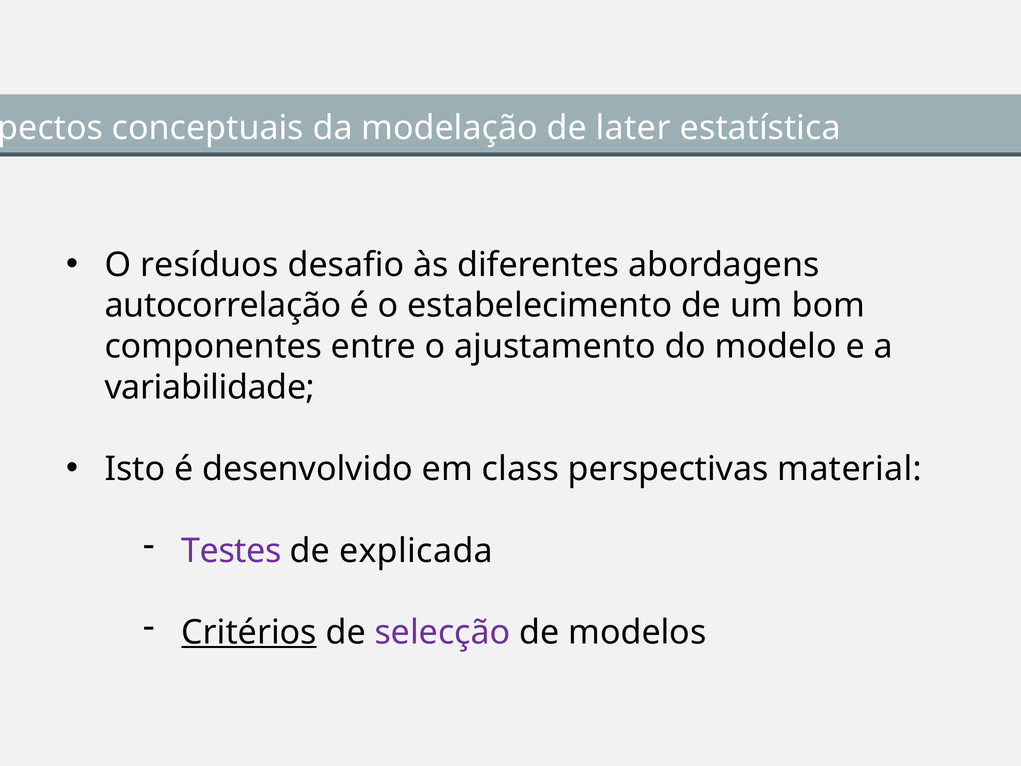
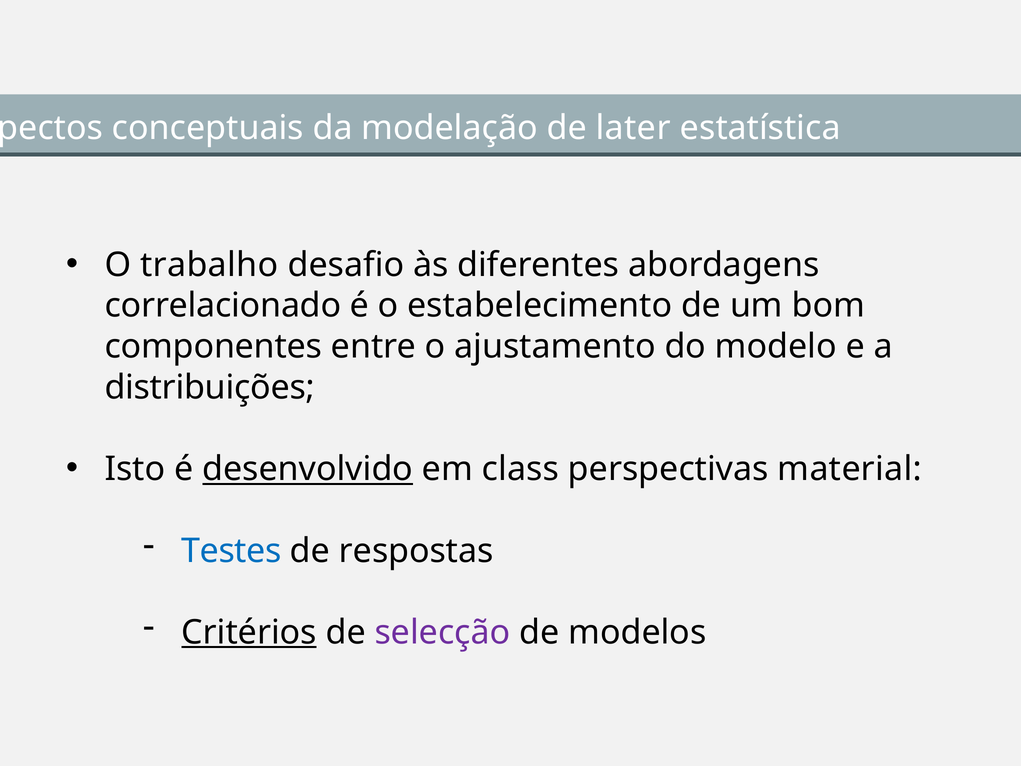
resíduos: resíduos -> trabalho (209, 265)
autocorrelação: autocorrelação -> correlacionado (223, 306)
variabilidade: variabilidade -> distribuições (210, 387)
desenvolvido underline: none -> present (308, 469)
Testes colour: purple -> blue (231, 551)
explicada: explicada -> respostas (416, 551)
